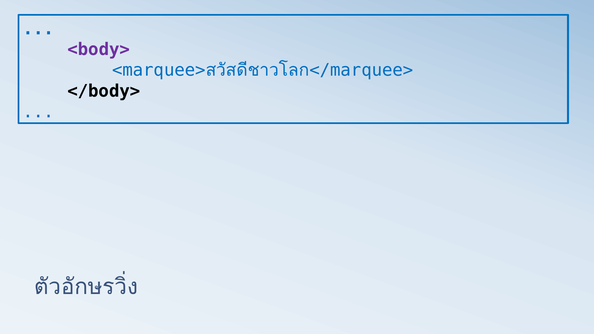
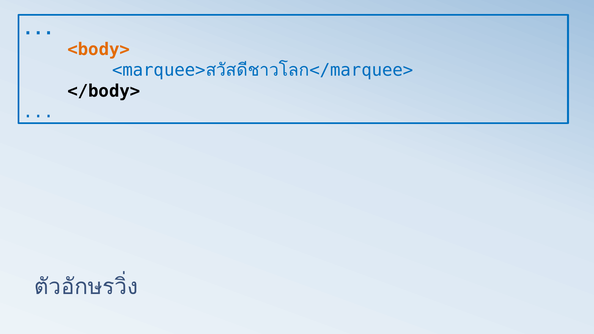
<body> colour: purple -> orange (99, 49)
